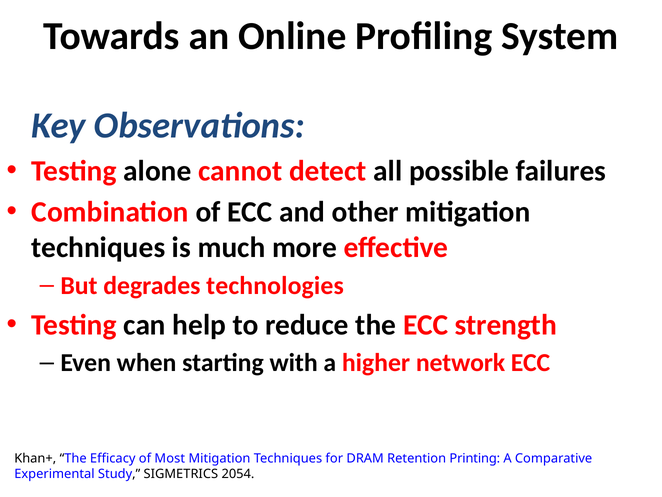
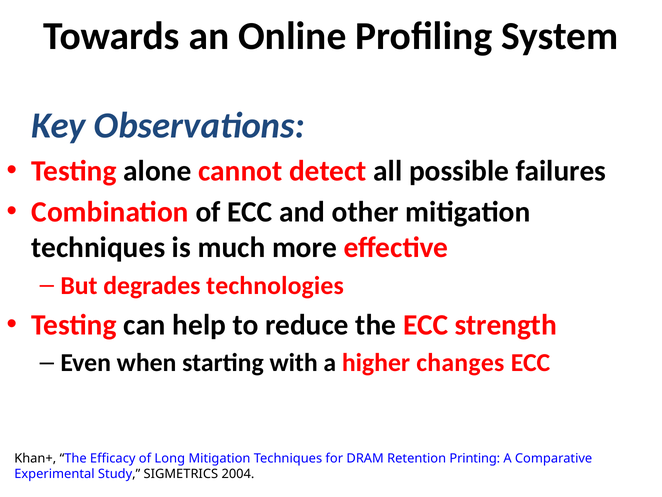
network: network -> changes (460, 363)
Most: Most -> Long (170, 458)
2054: 2054 -> 2004 (238, 474)
